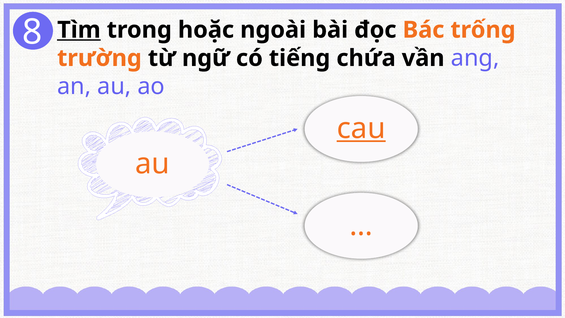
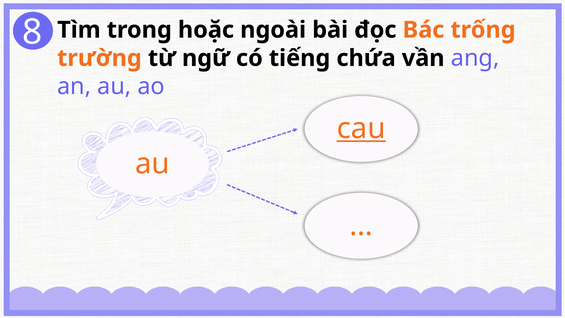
Tìm underline: present -> none (79, 30)
